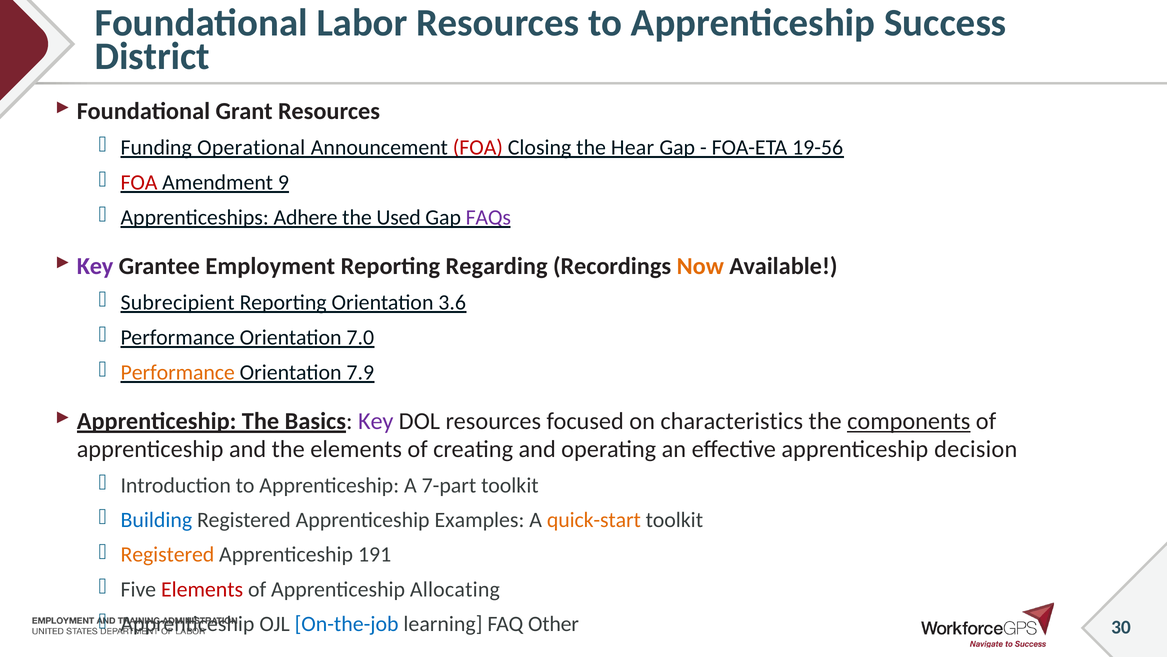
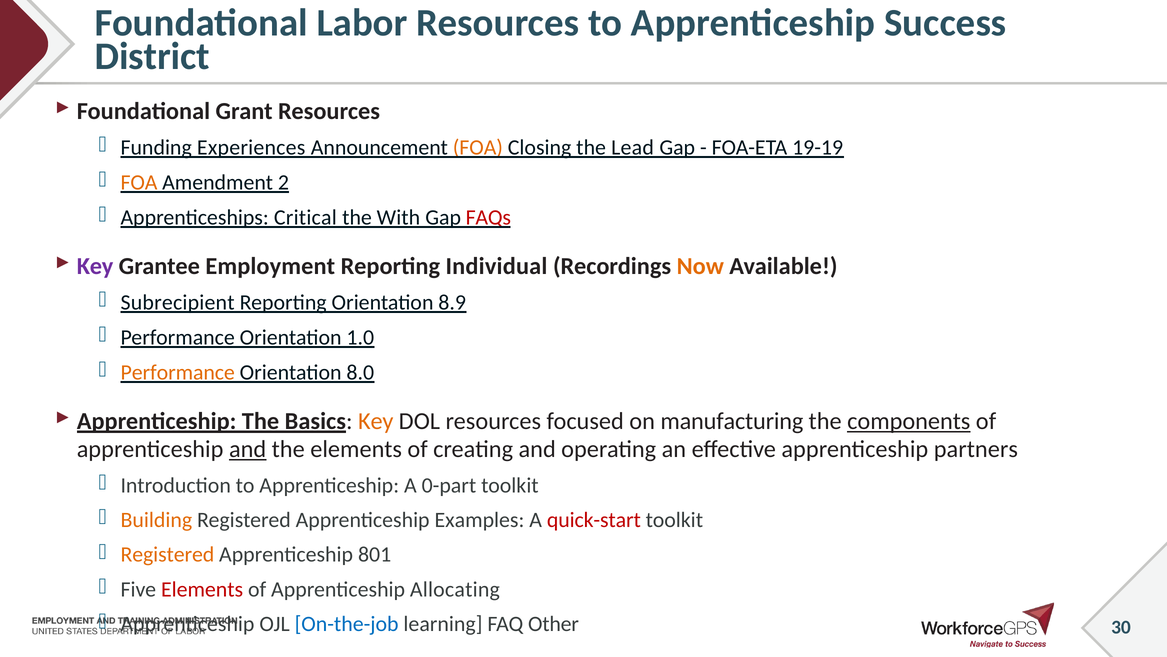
Operational: Operational -> Experiences (251, 147)
FOA colour: red -> orange (478, 147)
Hear: Hear -> Lead (633, 147)
19-56: 19-56 -> 19-19 (818, 147)
FOA colour: red -> orange (139, 182)
9: 9 -> 2 (283, 182)
Adhere: Adhere -> Critical (305, 217)
Used: Used -> With (398, 217)
FAQs colour: purple -> red (488, 217)
Regarding: Regarding -> Individual (496, 266)
3.6: 3.6 -> 8.9 (452, 302)
7.0: 7.0 -> 1.0 (360, 337)
7.9: 7.9 -> 8.0 (360, 372)
Key colour: purple -> orange (376, 421)
characteristics: characteristics -> manufacturing (732, 421)
and underline: none -> present (248, 449)
decision: decision -> partners (976, 449)
7-part: 7-part -> 0-part (449, 485)
Building colour: blue -> orange (156, 520)
quick-start colour: orange -> red (594, 520)
191: 191 -> 801 (375, 554)
